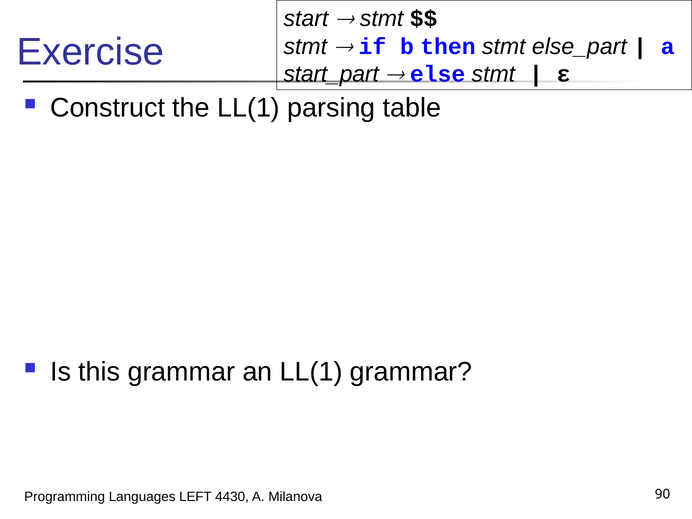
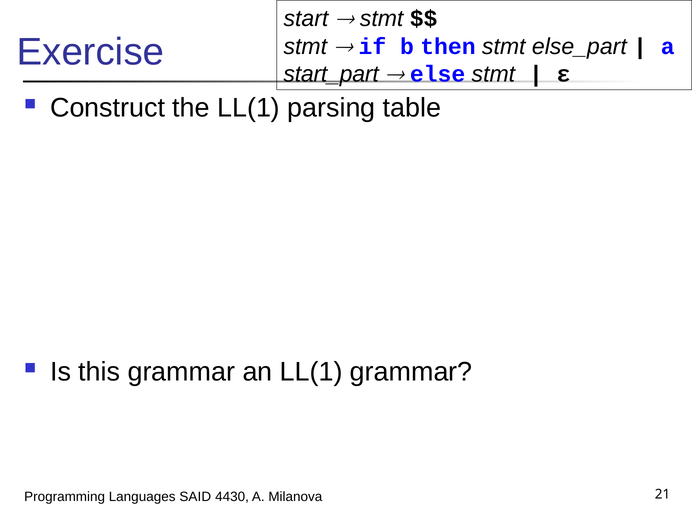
LEFT: LEFT -> SAID (195, 497)
90: 90 -> 21 (663, 494)
